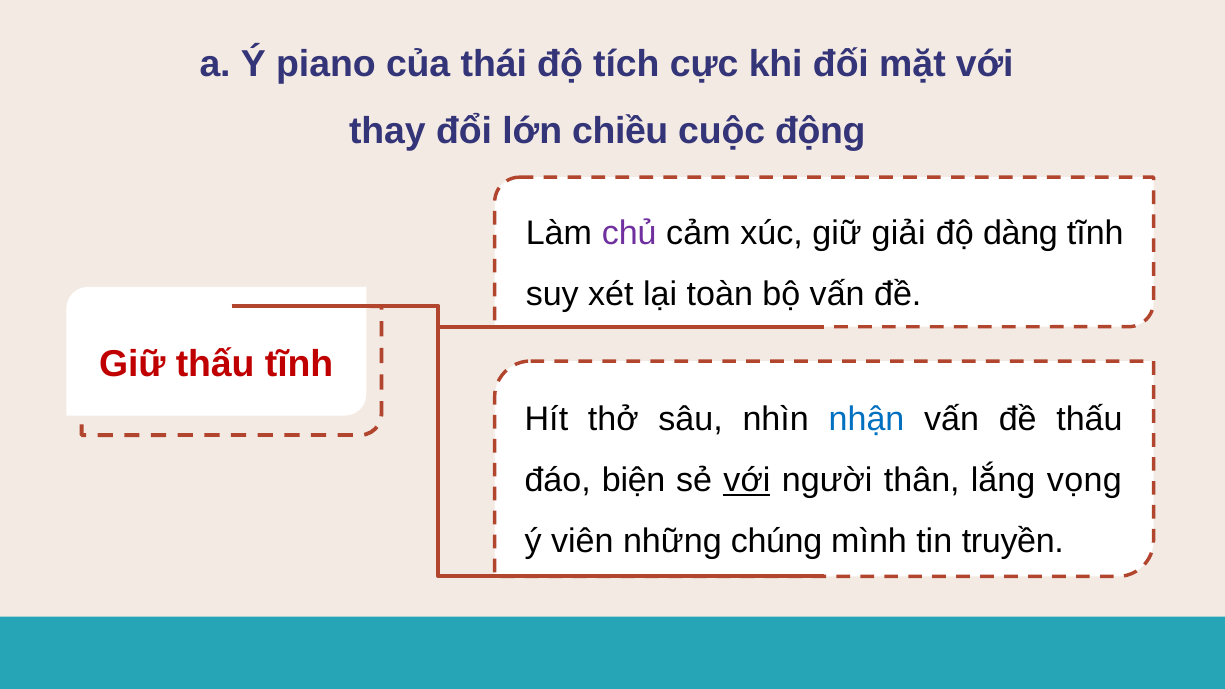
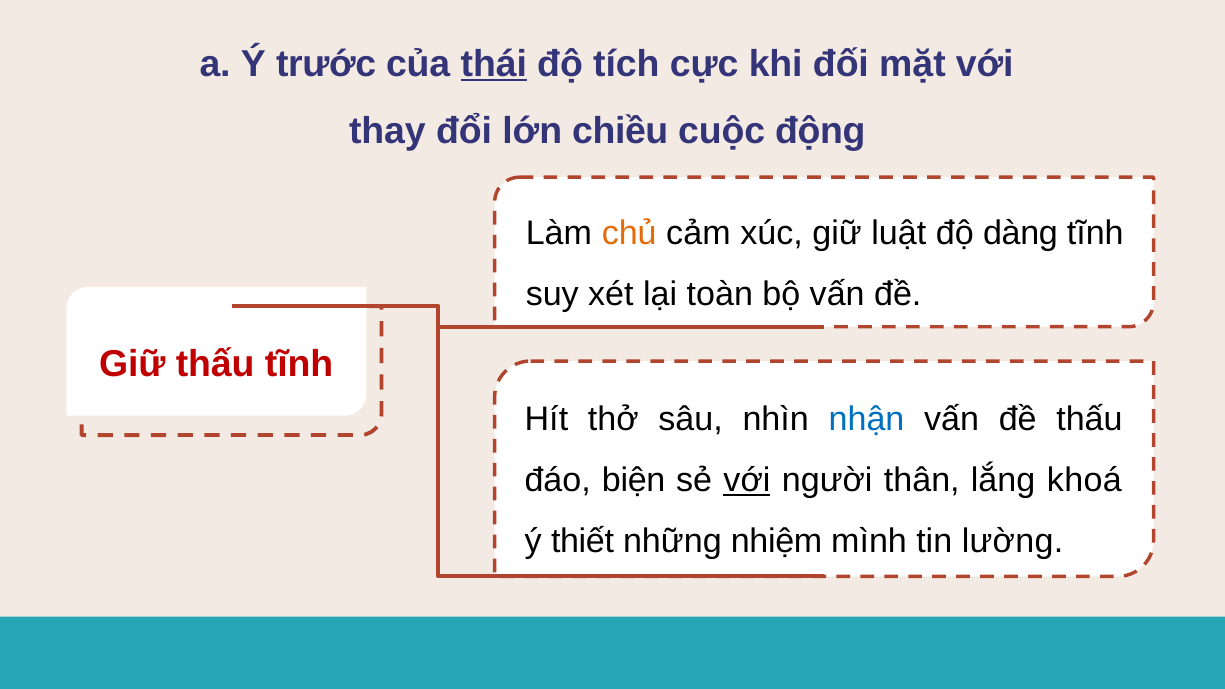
piano: piano -> trước (326, 64)
thái underline: none -> present (494, 64)
chủ colour: purple -> orange (629, 233)
giải: giải -> luật (899, 233)
vọng: vọng -> khoá (1084, 480)
viên: viên -> thiết (583, 542)
chúng: chúng -> nhiệm (777, 542)
truyền: truyền -> lường (1013, 542)
